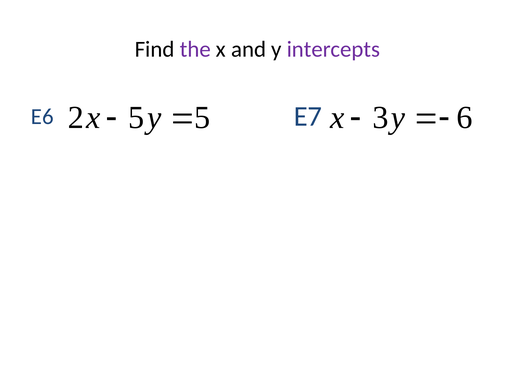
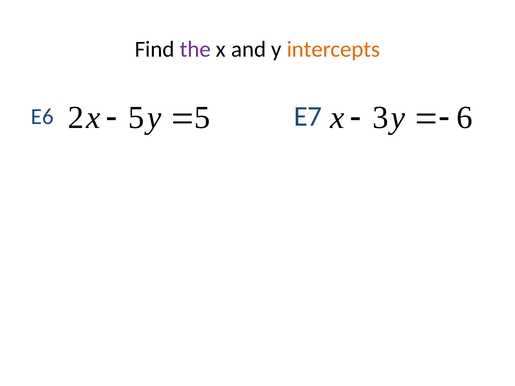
intercepts colour: purple -> orange (333, 49)
